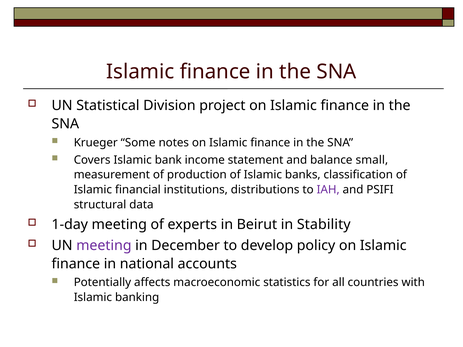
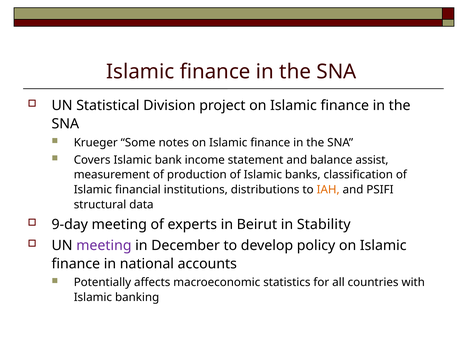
small: small -> assist (372, 160)
IAH colour: purple -> orange (328, 190)
1-day: 1-day -> 9-day (70, 225)
